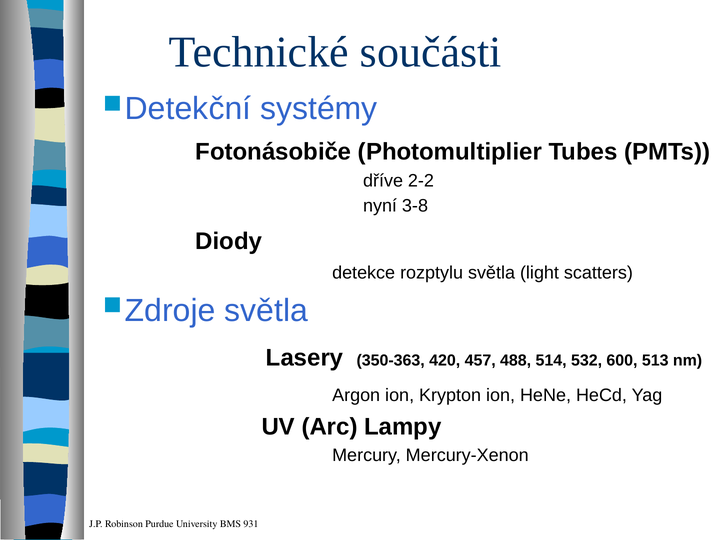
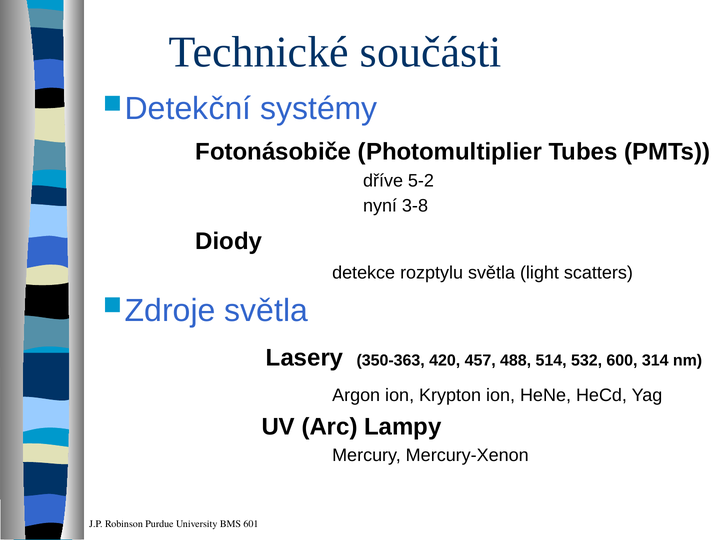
2-2: 2-2 -> 5-2 (421, 181)
513: 513 -> 314 (655, 361)
931: 931 -> 601 (251, 524)
